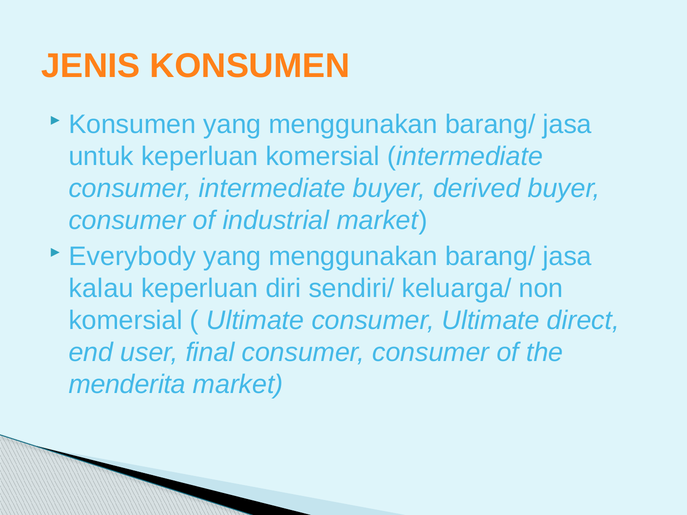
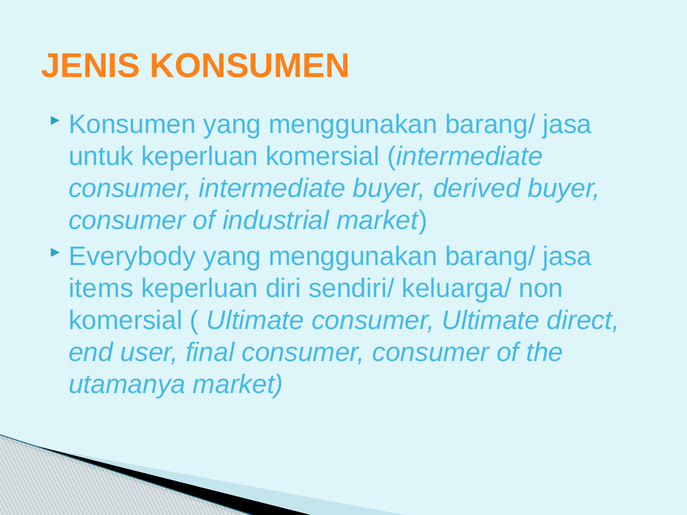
kalau: kalau -> items (101, 289)
menderita: menderita -> utamanya (127, 385)
